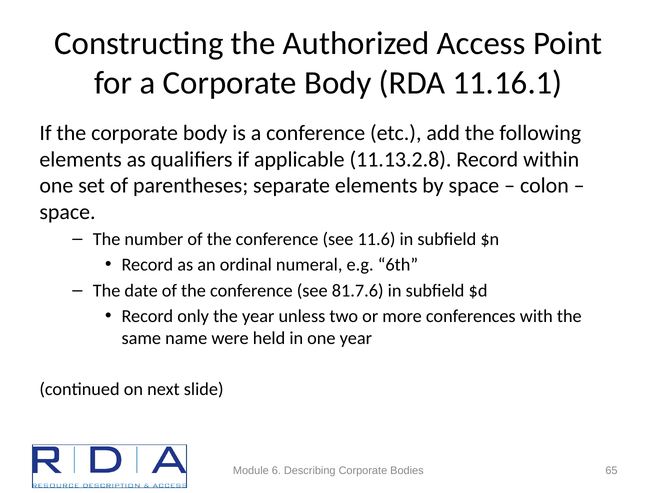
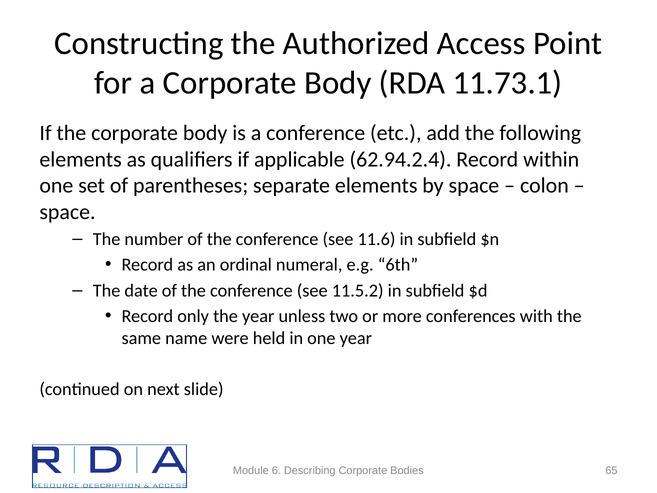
11.16.1: 11.16.1 -> 11.73.1 (508, 83)
11.13.2.8: 11.13.2.8 -> 62.94.2.4 (400, 159)
81.7.6: 81.7.6 -> 11.5.2 (358, 290)
